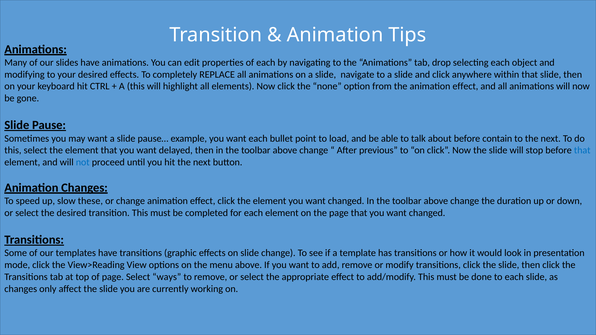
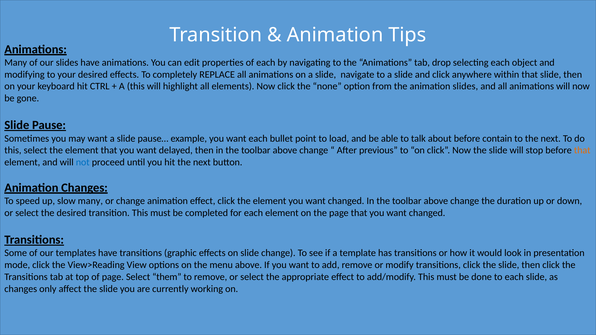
the animation effect: effect -> slides (465, 86)
that colour: blue -> orange (582, 150)
slow these: these -> many (90, 201)
ways: ways -> them (167, 277)
